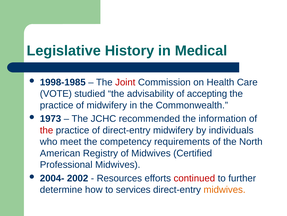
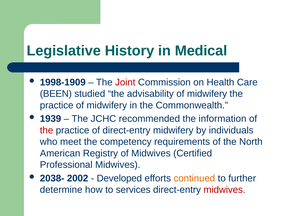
1998-1985: 1998-1985 -> 1998-1909 (63, 82)
VOTE: VOTE -> BEEN (56, 93)
advisability of accepting: accepting -> midwifery (207, 93)
1973: 1973 -> 1939 (51, 118)
2004-: 2004- -> 2038- (52, 178)
Resources: Resources -> Developed (119, 178)
continued colour: red -> orange (194, 178)
midwives colour: orange -> red (225, 189)
